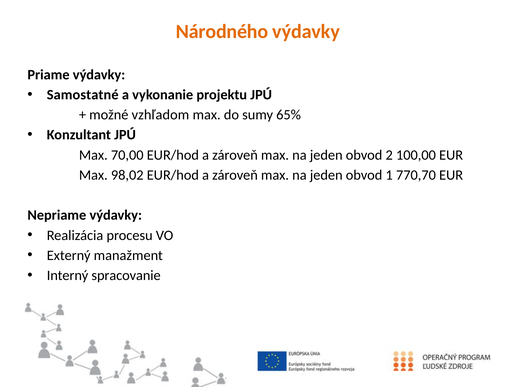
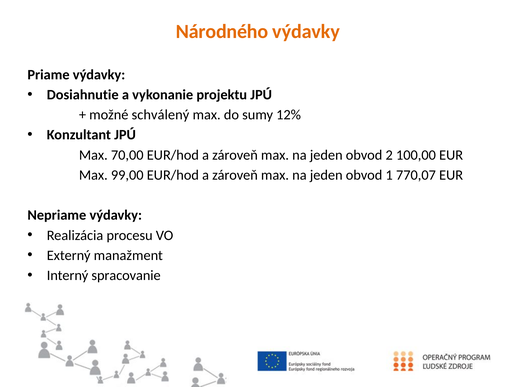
Samostatné: Samostatné -> Dosiahnutie (83, 95)
vzhľadom: vzhľadom -> schválený (160, 115)
65%: 65% -> 12% (289, 115)
98,02: 98,02 -> 99,00 (127, 175)
770,70: 770,70 -> 770,07 (416, 175)
